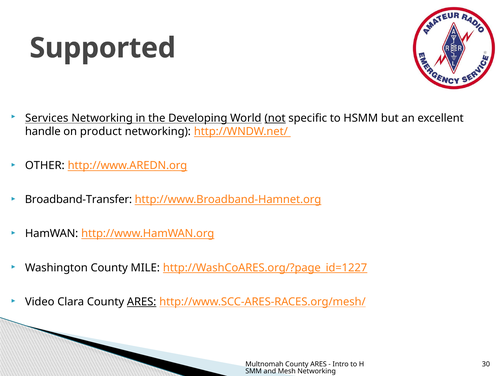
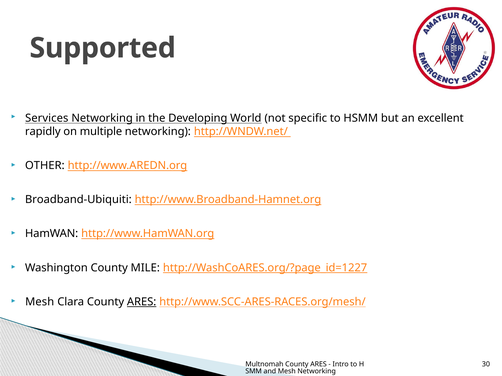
not underline: present -> none (275, 118)
handle: handle -> rapidly (43, 132)
product: product -> multiple (101, 132)
Broadband-Transfer: Broadband-Transfer -> Broadband-Ubiquiti (78, 200)
Video: Video -> Mesh (40, 302)
